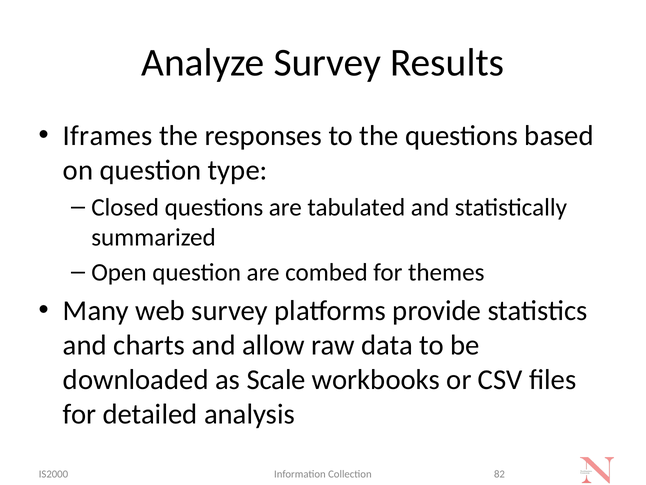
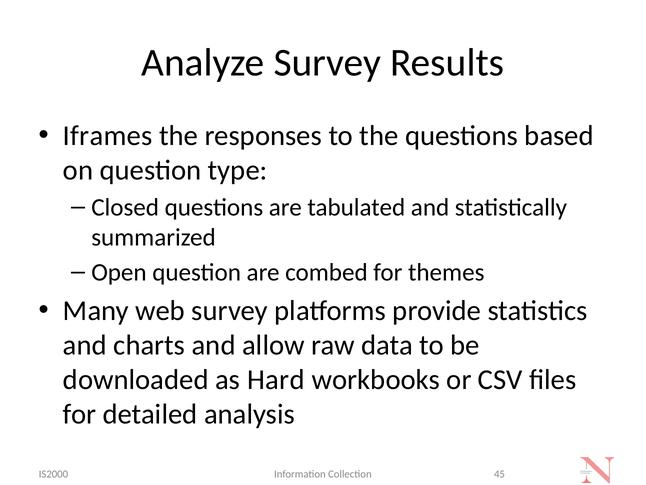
Scale: Scale -> Hard (276, 380)
82: 82 -> 45 (499, 474)
